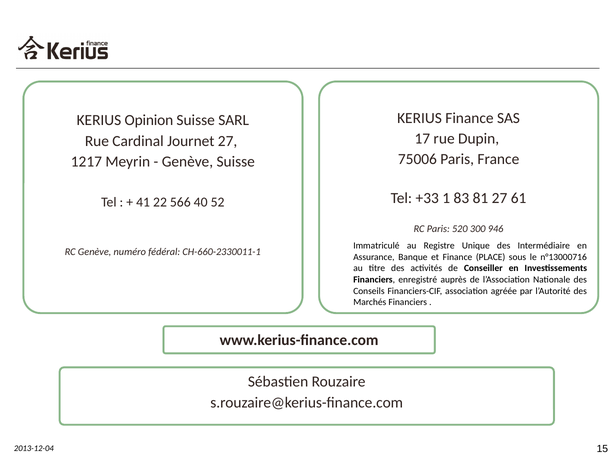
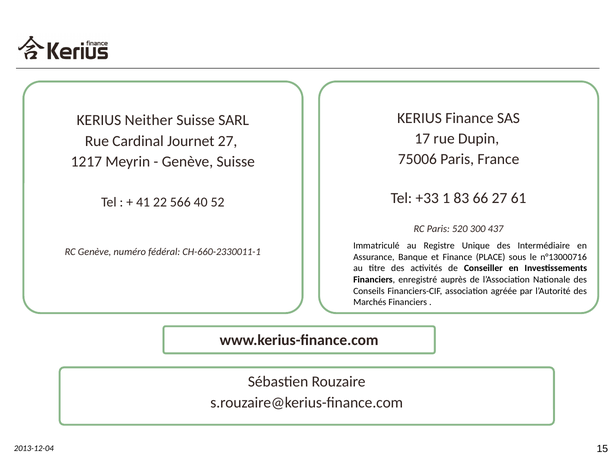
Opinion: Opinion -> Neither (149, 120)
81: 81 -> 66 (480, 198)
946: 946 -> 437 (496, 229)
